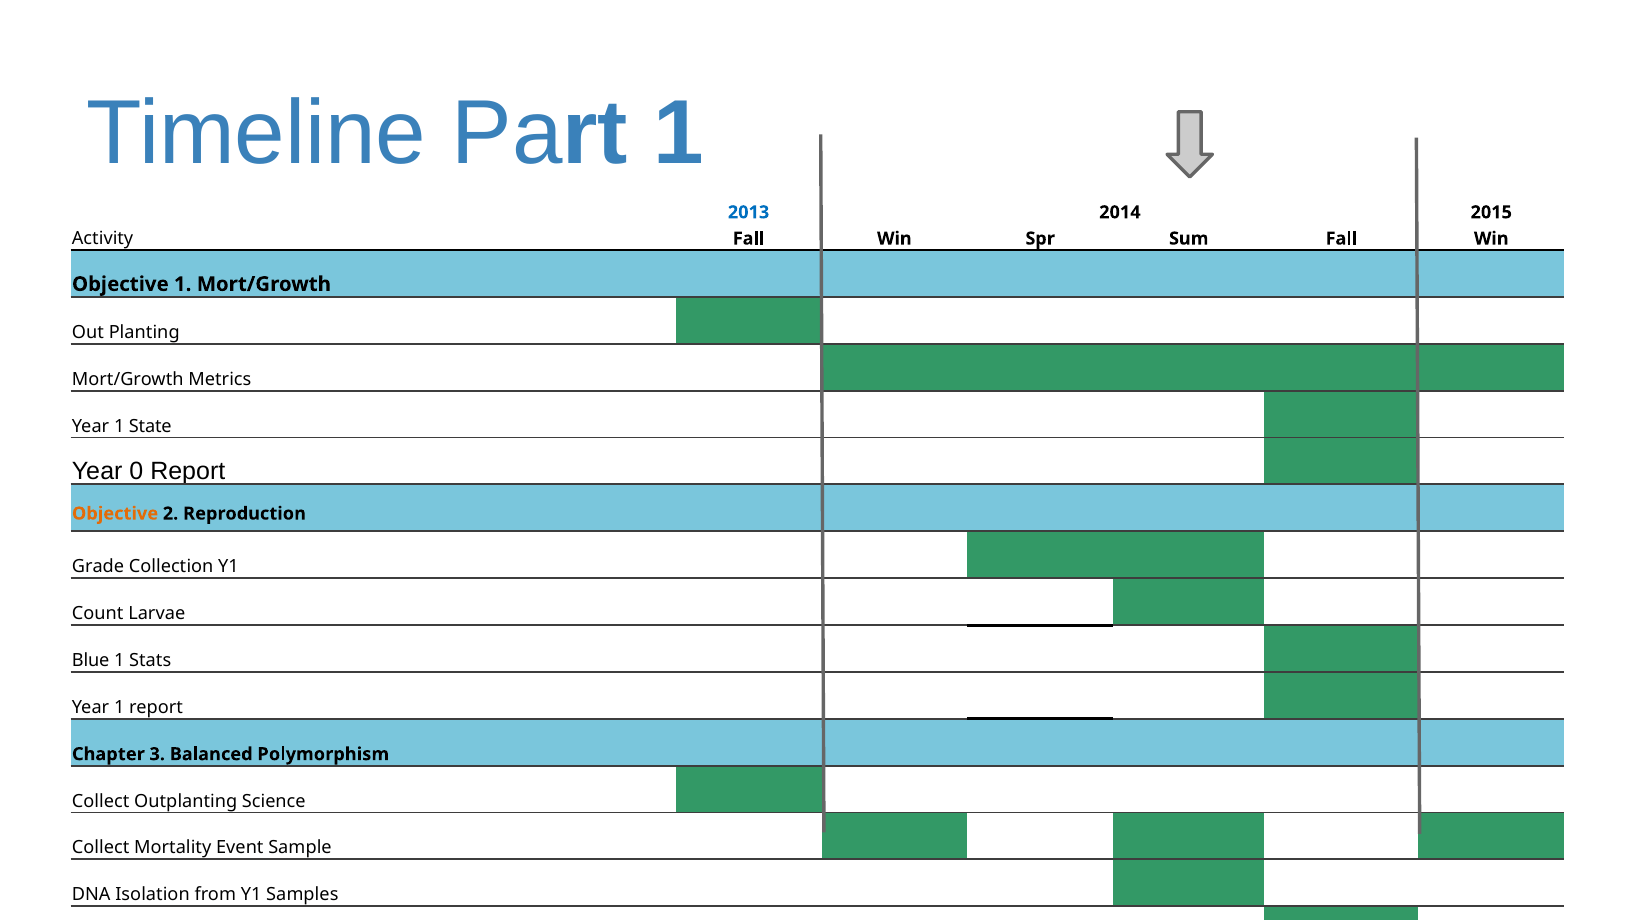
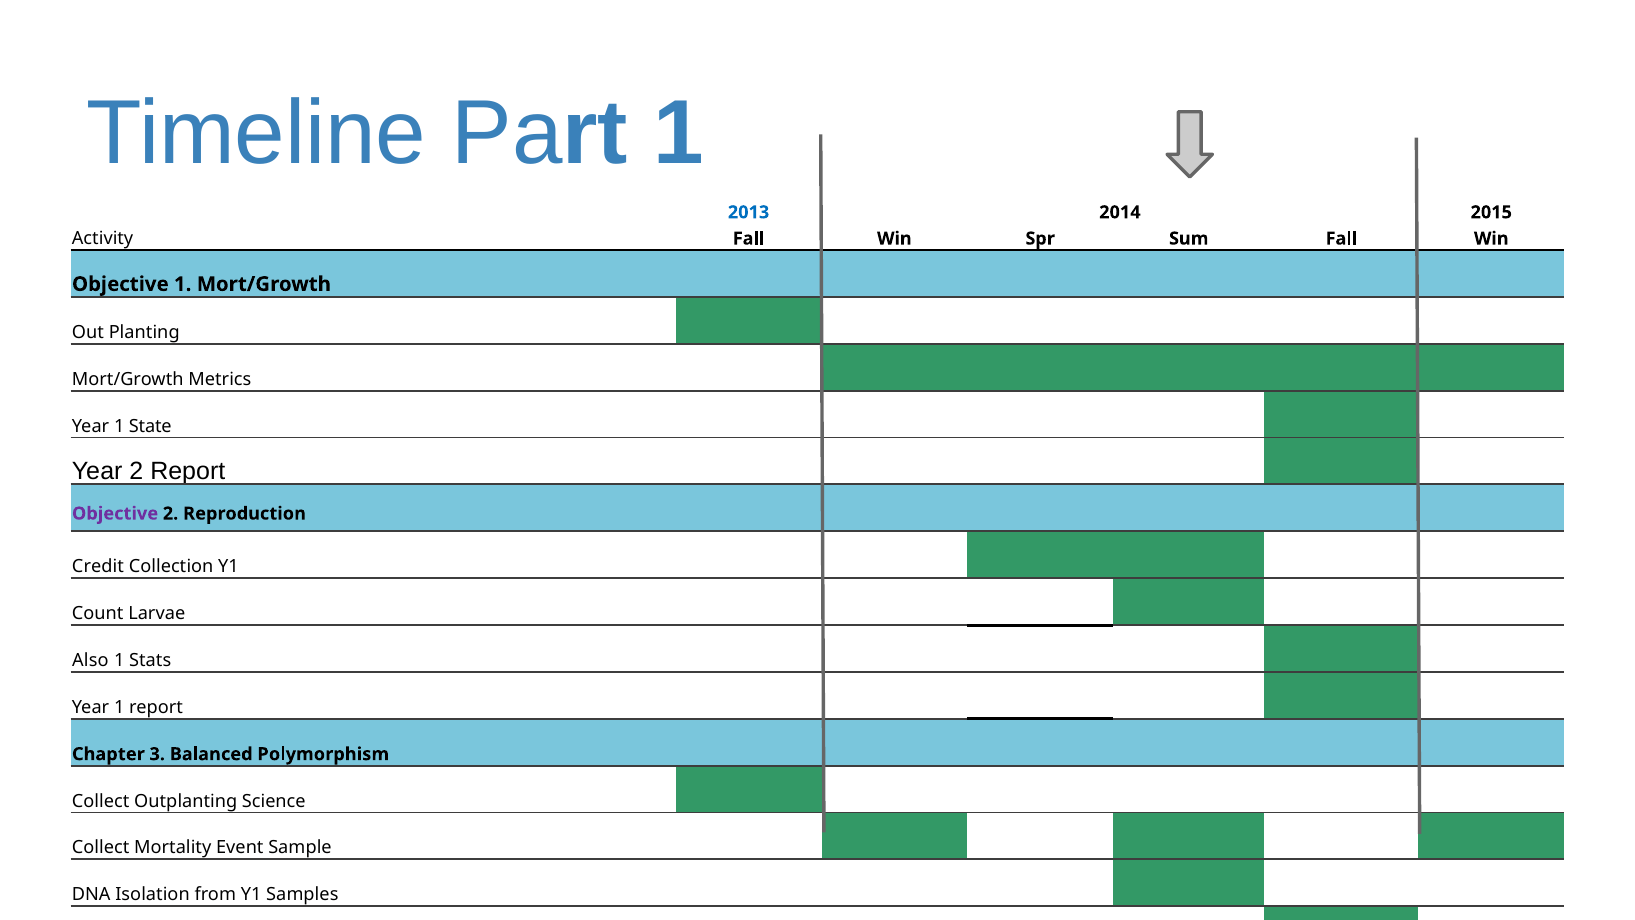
Year 0: 0 -> 2 (136, 471)
Objective colour: orange -> purple (115, 513)
Grade: Grade -> Credit (98, 567)
Blue: Blue -> Also (90, 660)
